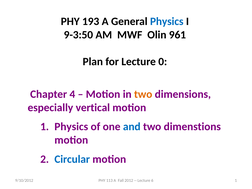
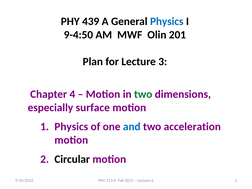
193: 193 -> 439 (91, 21)
9-3:50: 9-3:50 -> 9-4:50 (78, 35)
961: 961 -> 201 (177, 35)
0: 0 -> 3 (163, 62)
two colour: orange -> green (143, 94)
vertical: vertical -> surface (93, 108)
dimenstions: dimenstions -> acceleration (192, 127)
Circular colour: blue -> black (72, 159)
